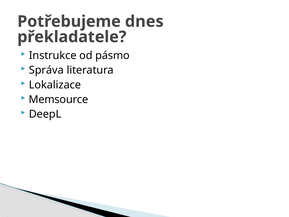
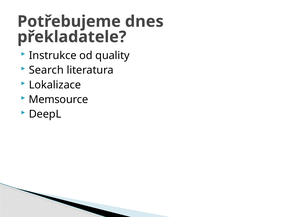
pásmo: pásmo -> quality (113, 56)
Správa: Správa -> Search (46, 70)
